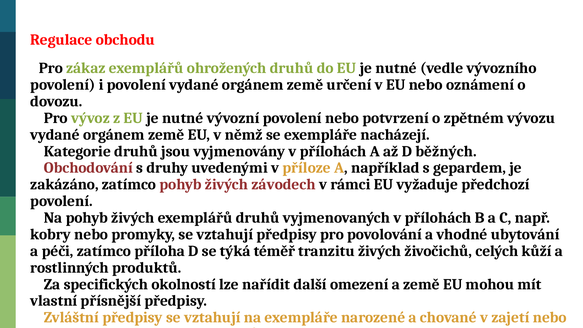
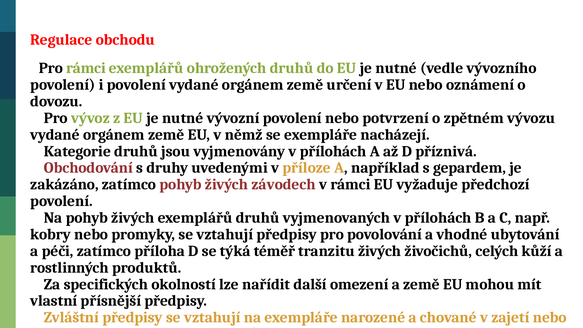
Pro zákaz: zákaz -> rámci (86, 68)
běžných: běžných -> příznivá (446, 151)
